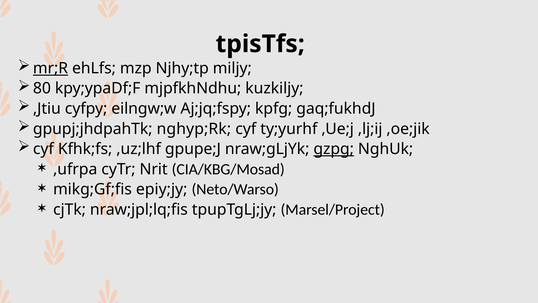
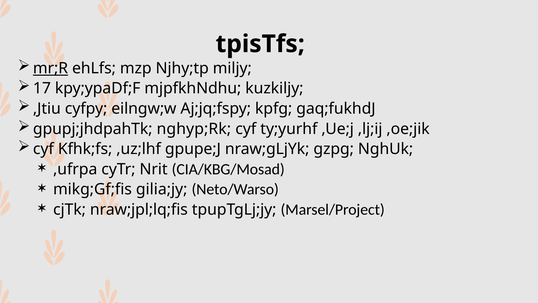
80: 80 -> 17 (42, 88)
gzpg underline: present -> none (334, 149)
epiy;jy: epiy;jy -> gilia;jy (162, 189)
